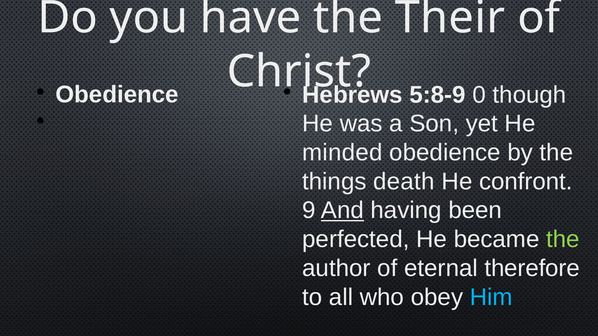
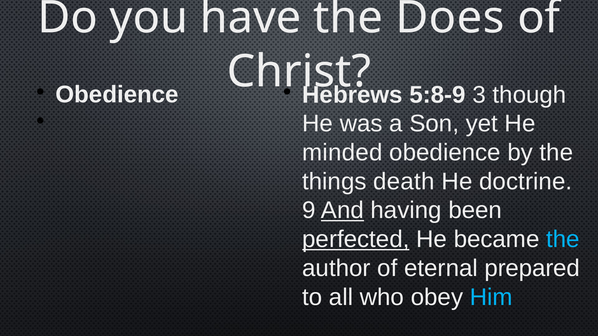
Their: Their -> Does (450, 17)
0: 0 -> 3 (479, 95)
confront: confront -> doctrine (526, 182)
perfected underline: none -> present (356, 240)
the colour: light green -> light blue (563, 240)
therefore: therefore -> prepared (532, 268)
